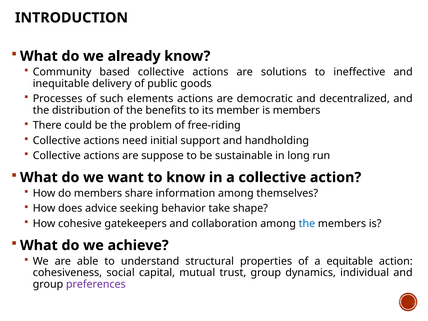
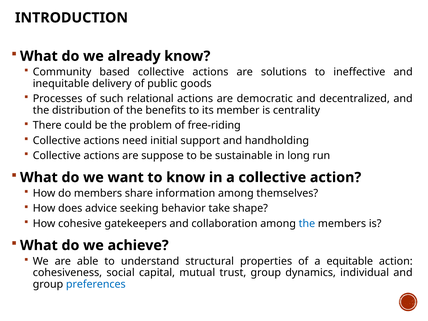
elements: elements -> relational (150, 99)
is members: members -> centrality (297, 110)
preferences colour: purple -> blue (96, 284)
